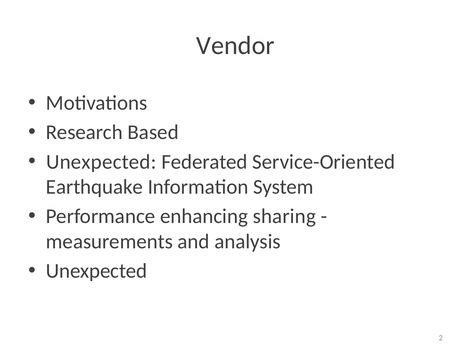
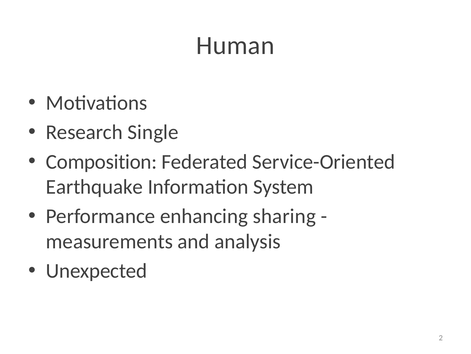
Vendor: Vendor -> Human (235, 45)
Based: Based -> Single (153, 132)
Unexpected: Unexpected -> Composition (101, 161)
